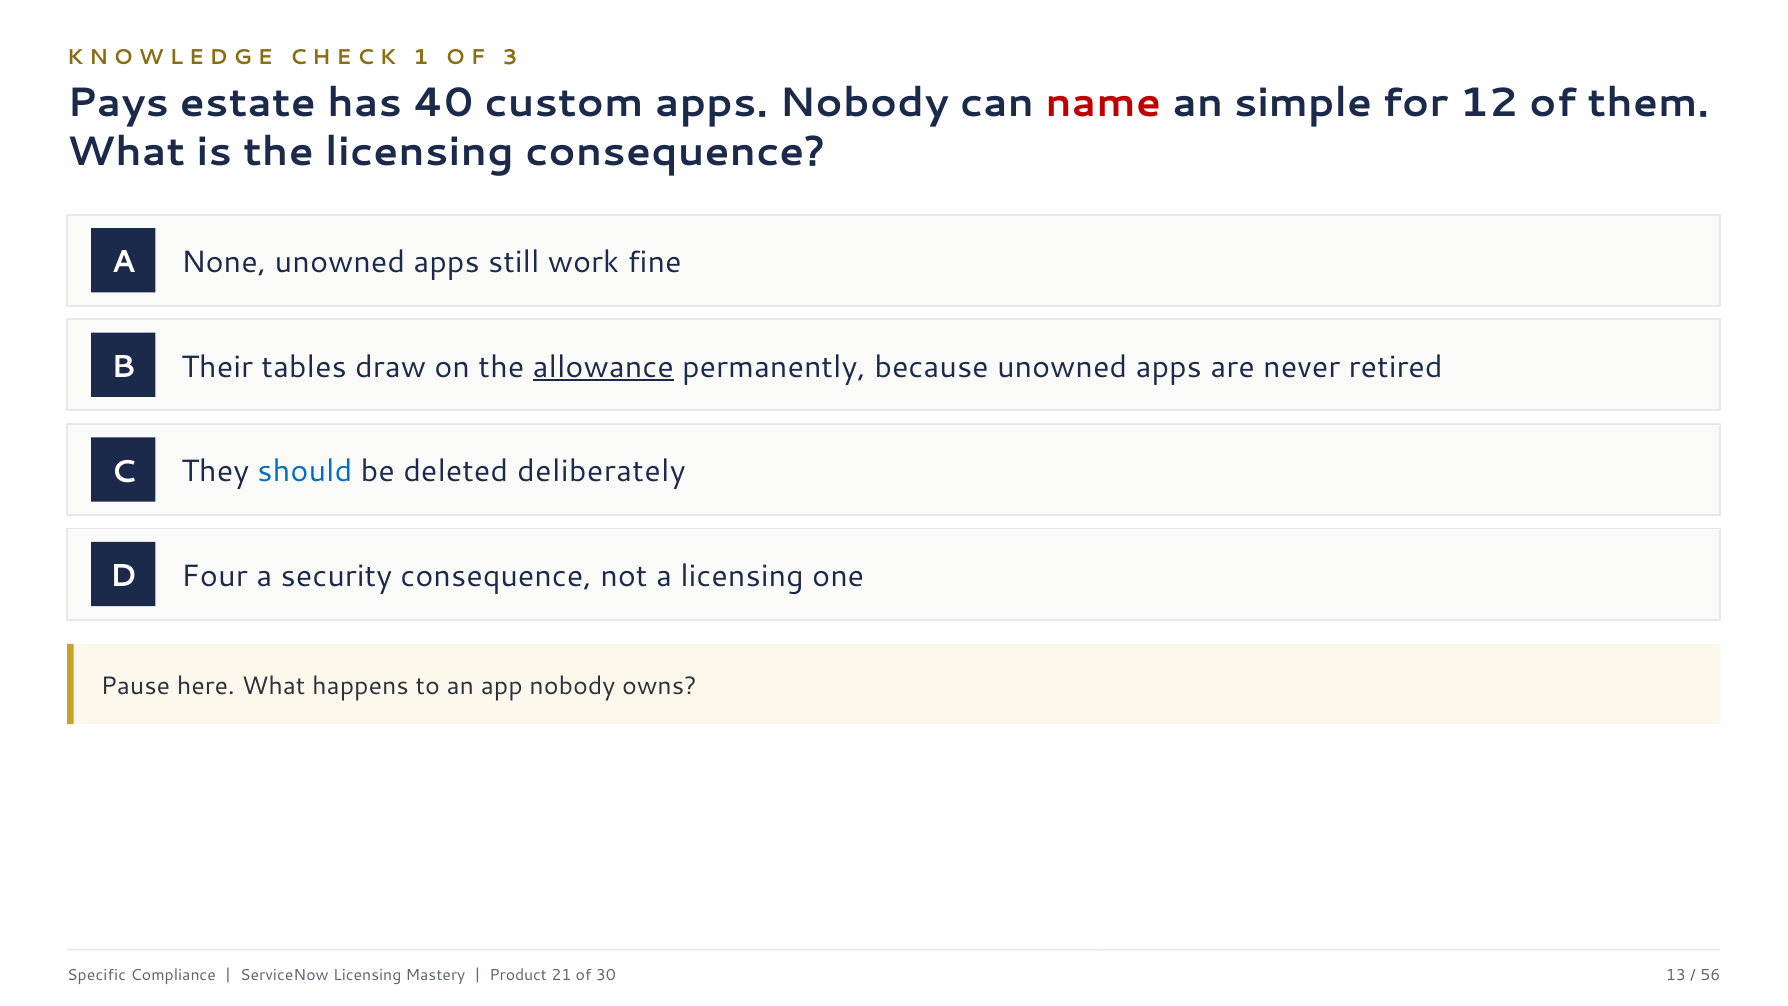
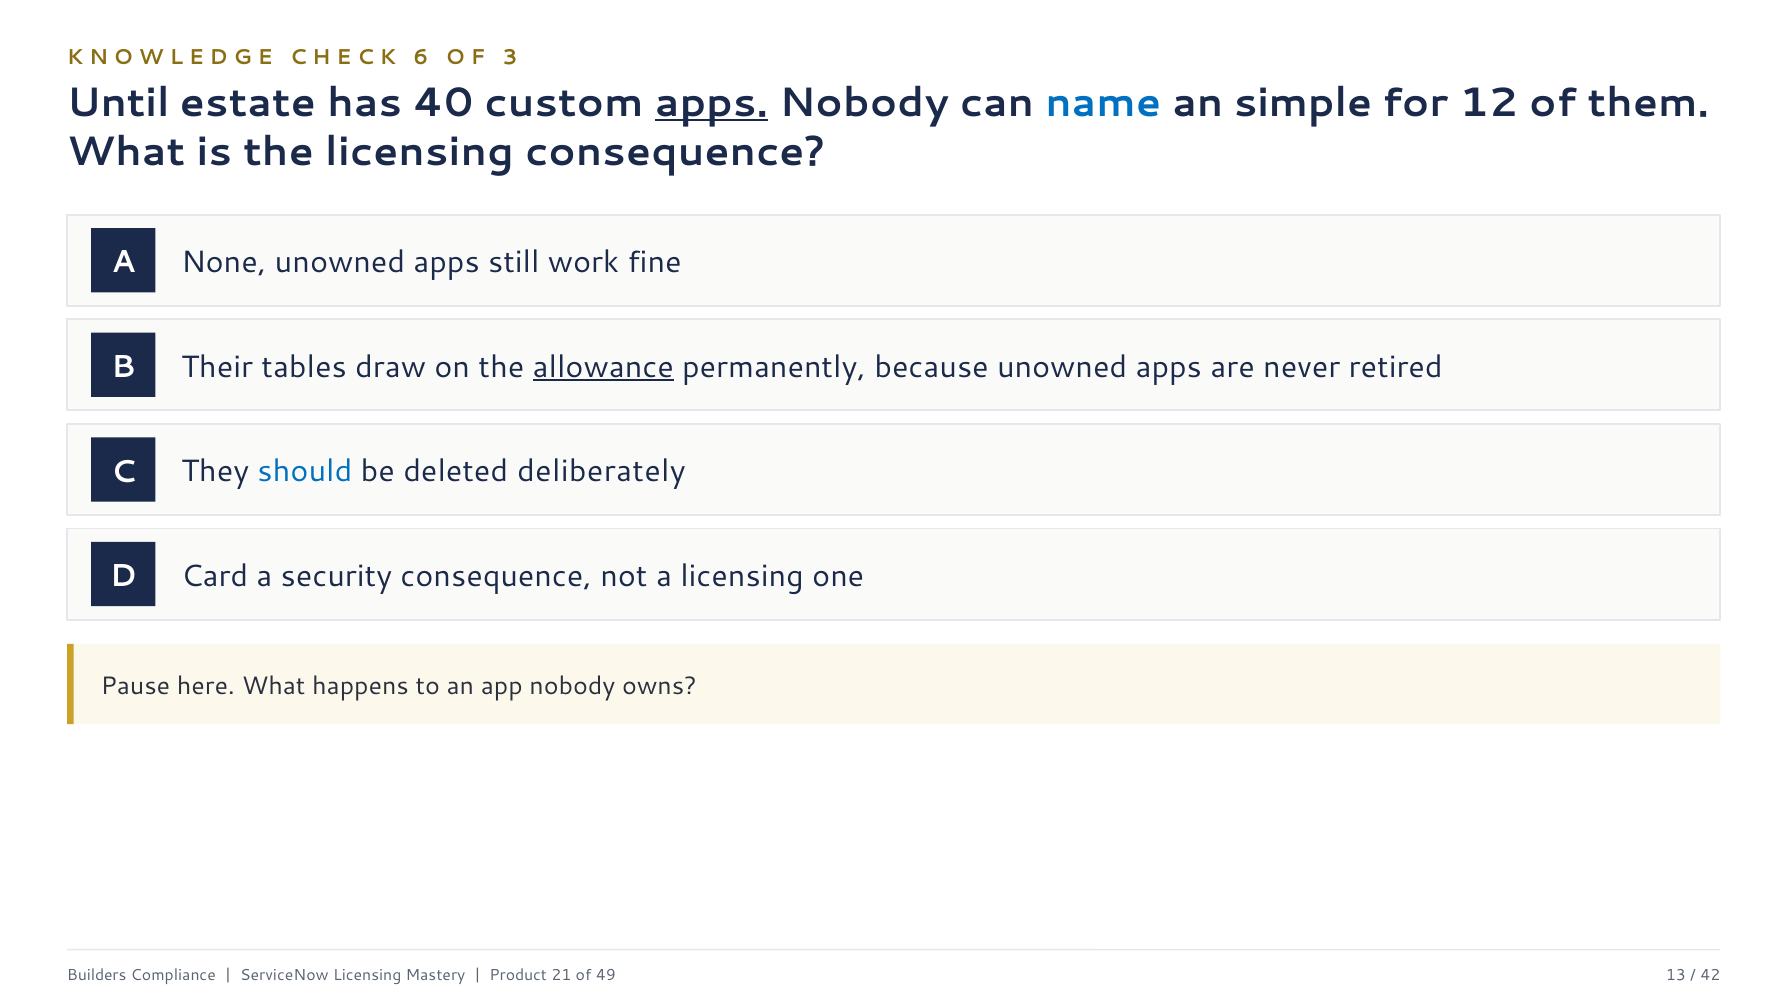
1: 1 -> 6 (421, 58)
Pays: Pays -> Until (118, 103)
apps underline: none -> present (711, 103)
name colour: red -> blue (1103, 103)
Four: Four -> Card (215, 576)
Specific: Specific -> Builders (97, 975)
30: 30 -> 49 (606, 975)
56: 56 -> 42 (1710, 975)
